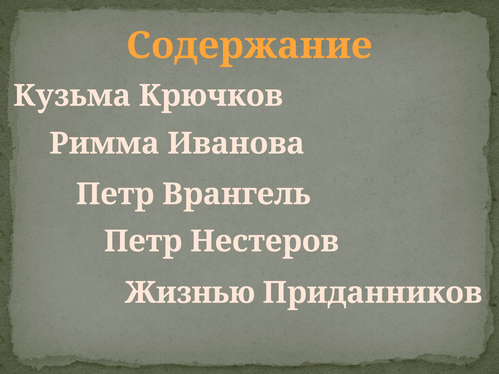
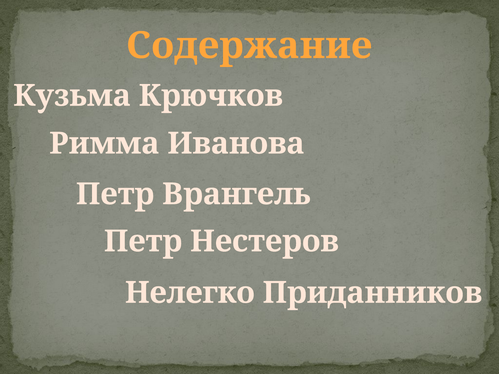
Жизнью: Жизнью -> Нелегко (190, 293)
